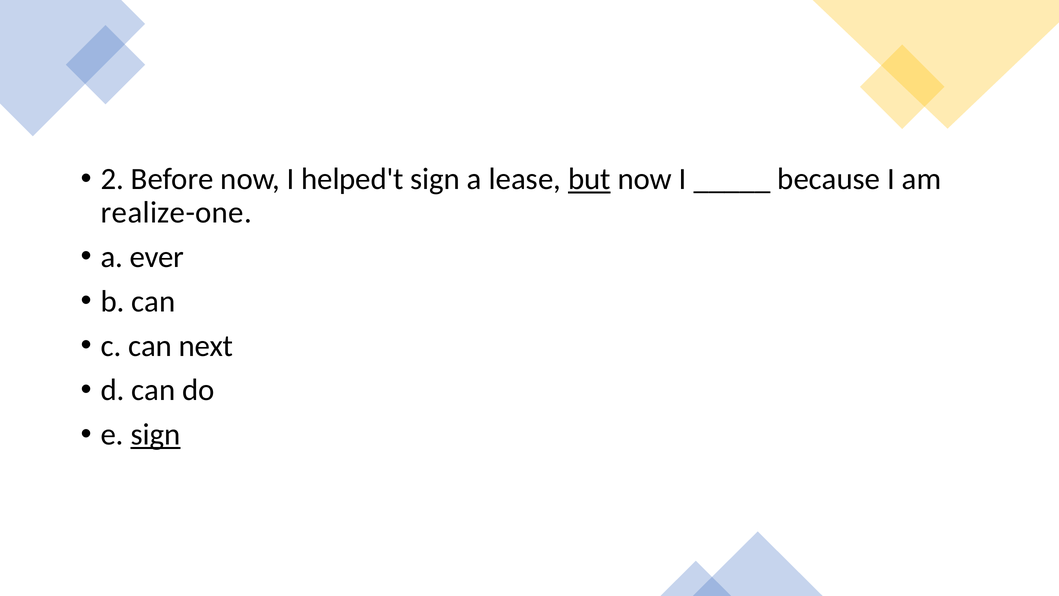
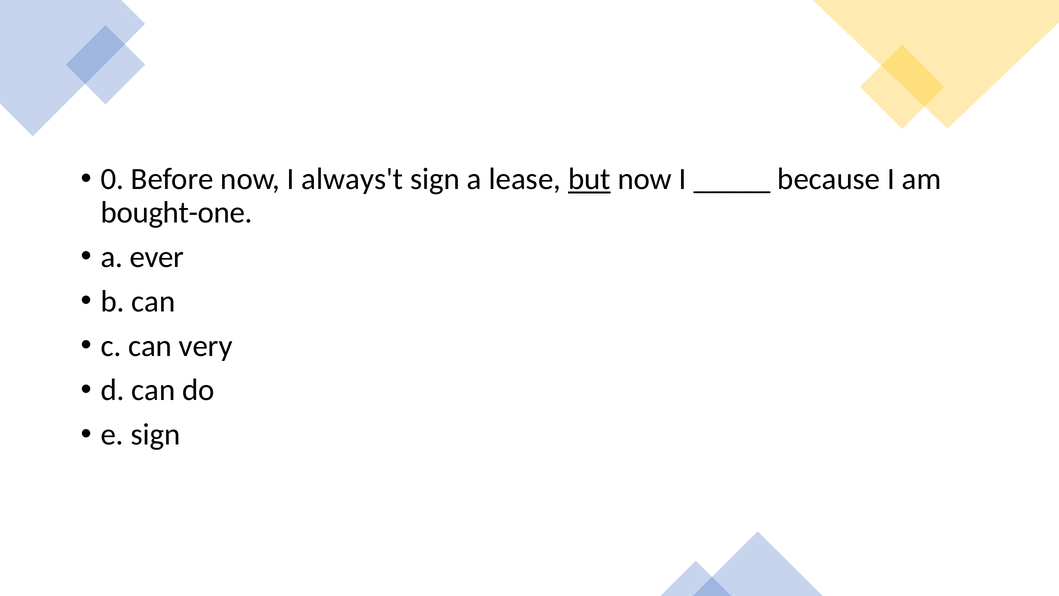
2: 2 -> 0 (112, 179)
helped't: helped't -> always't (352, 179)
realize-one: realize-one -> bought-one (177, 212)
next: next -> very (206, 346)
sign underline: present -> none (156, 434)
